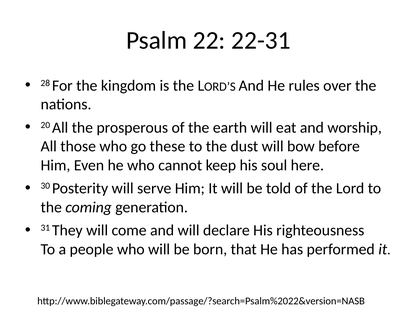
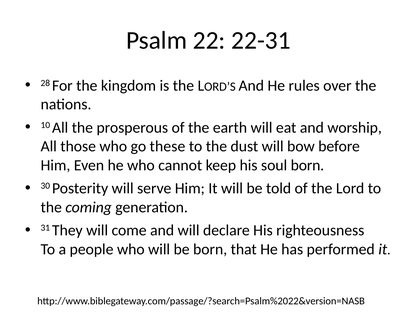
20: 20 -> 10 (45, 125)
soul here: here -> born (307, 165)
